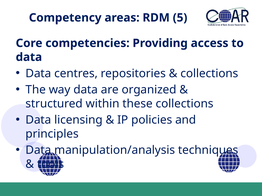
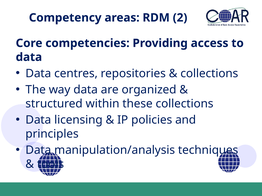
5: 5 -> 2 (180, 18)
